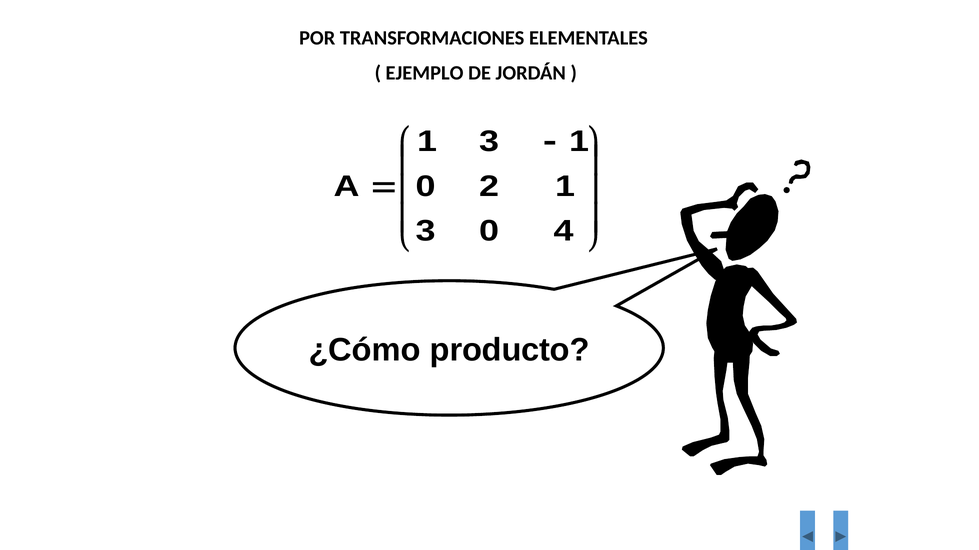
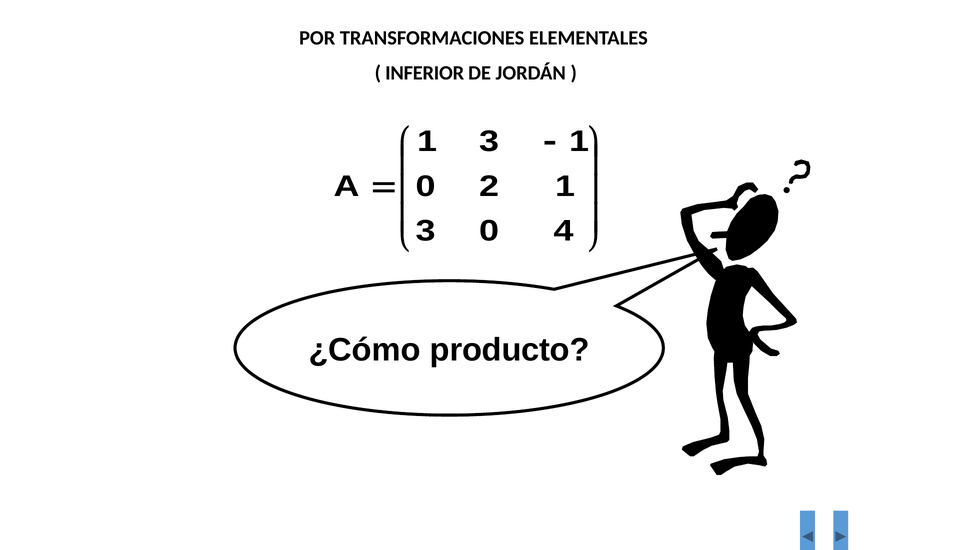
EJEMPLO: EJEMPLO -> INFERIOR (425, 73)
